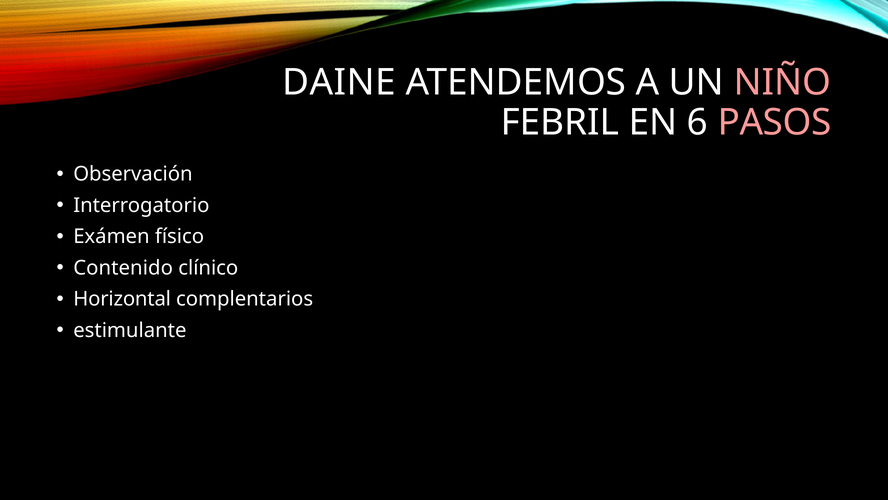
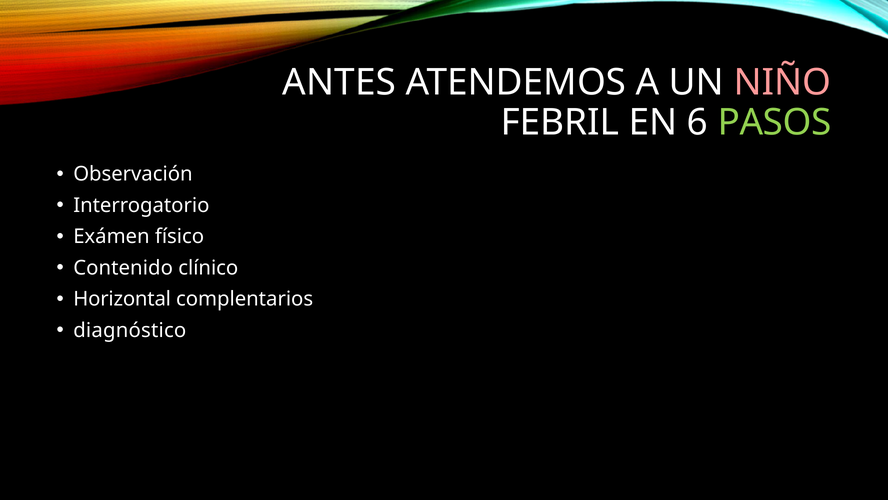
DAINE: DAINE -> ANTES (339, 83)
PASOS colour: pink -> light green (775, 122)
estimulante: estimulante -> diagnóstico (130, 330)
